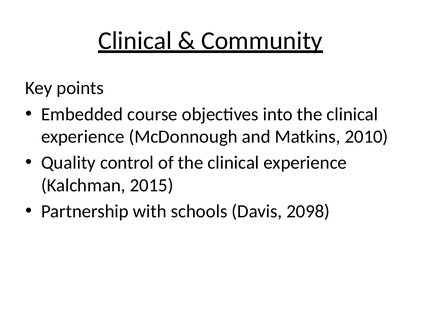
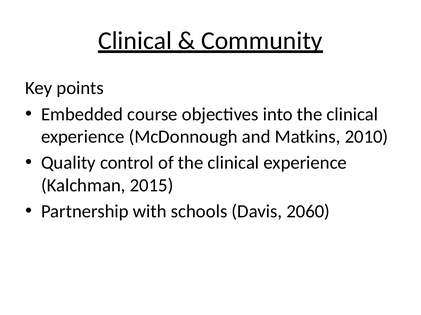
2098: 2098 -> 2060 (308, 212)
